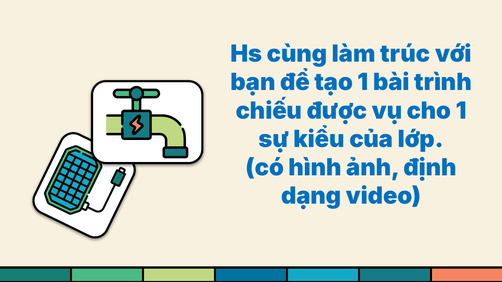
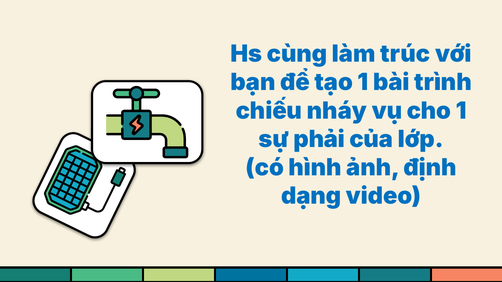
được: được -> nháy (337, 111)
kiểu: kiểu -> phải (319, 139)
